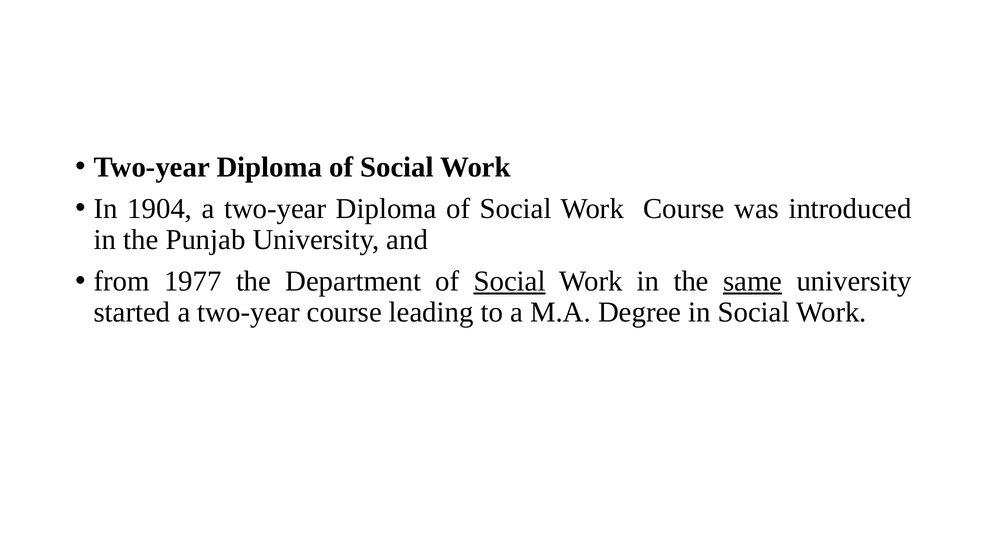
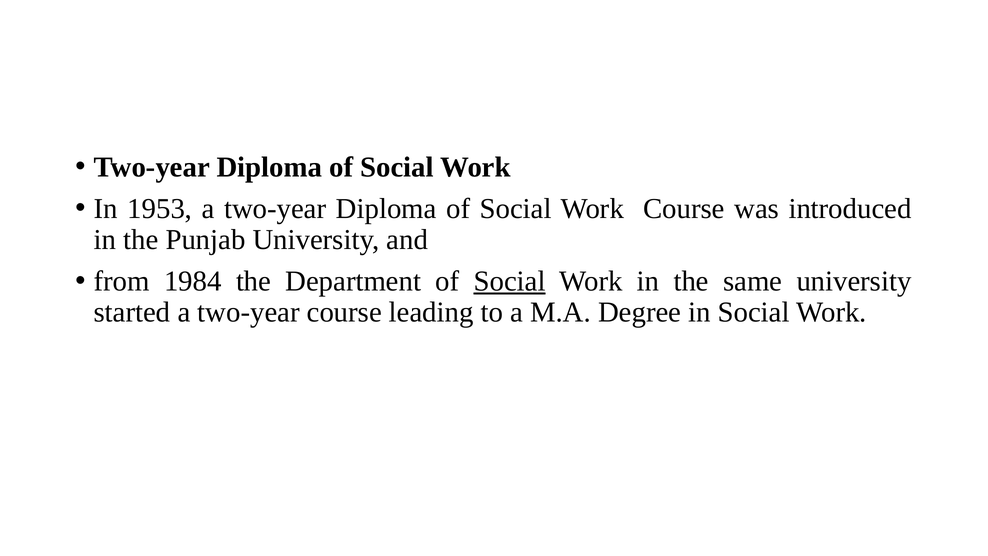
1904: 1904 -> 1953 (160, 208)
1977: 1977 -> 1984 (193, 281)
same underline: present -> none (753, 281)
